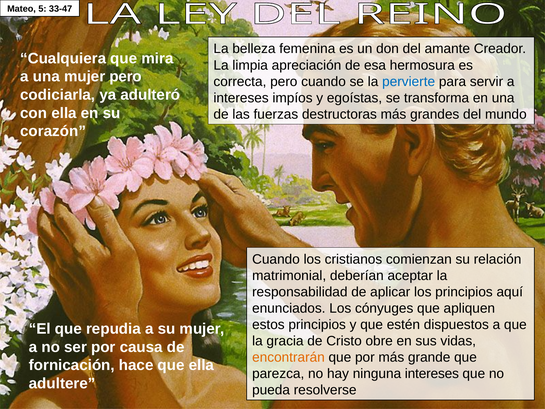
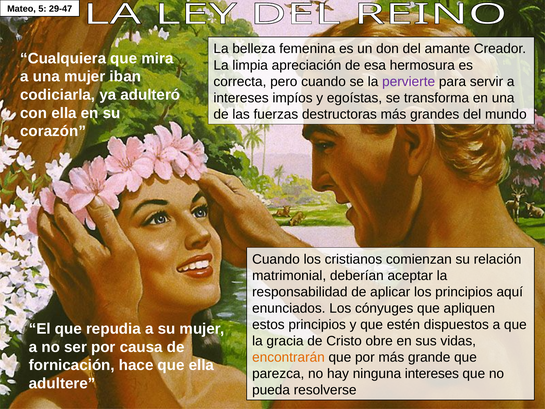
33-47: 33-47 -> 29-47 (61, 9)
mujer pero: pero -> iban (125, 77)
pervierte colour: blue -> purple (409, 81)
